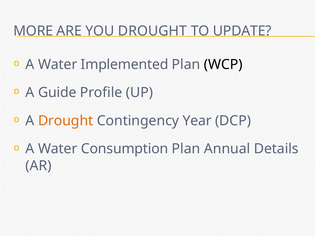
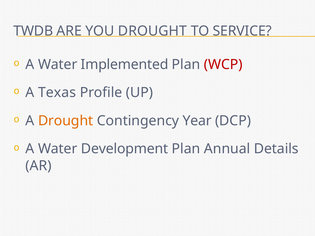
MORE: MORE -> TWDB (33, 31)
UPDATE: UPDATE -> SERVICE (242, 31)
WCP colour: black -> red (223, 64)
Guide: Guide -> Texas (57, 93)
Consumption: Consumption -> Development (125, 149)
